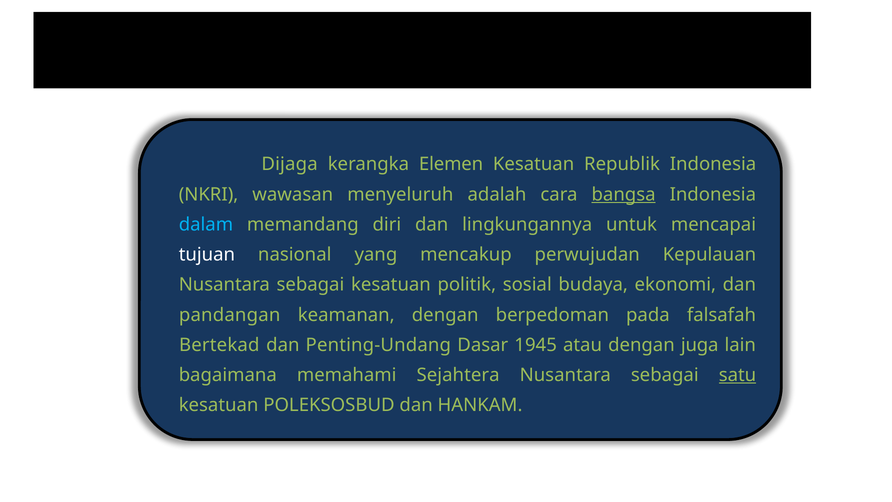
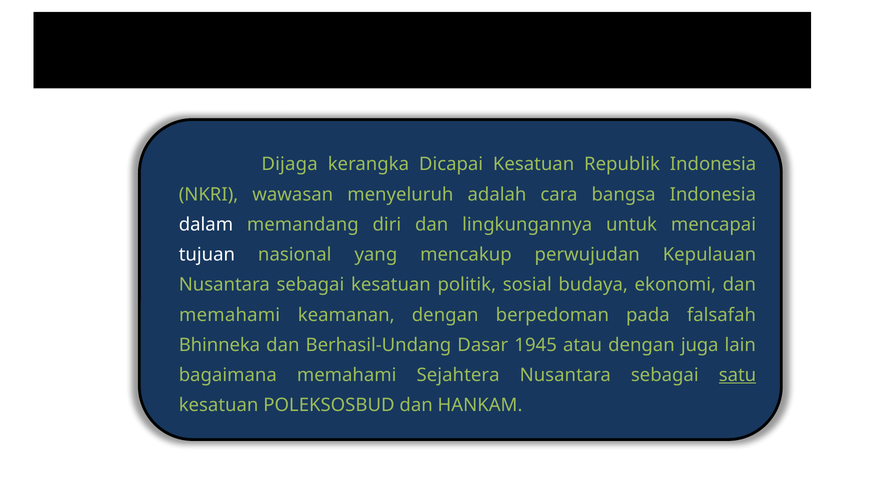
Elemen: Elemen -> Dicapai (451, 164)
bangsa underline: present -> none (624, 194)
dalam colour: light blue -> white (206, 224)
pandangan: pandangan -> memahami (230, 315)
Bertekad: Bertekad -> Bhinneka (219, 345)
Penting-Undang: Penting-Undang -> Berhasil-Undang (378, 345)
